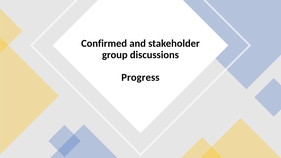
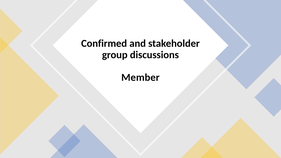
Progress: Progress -> Member (140, 78)
